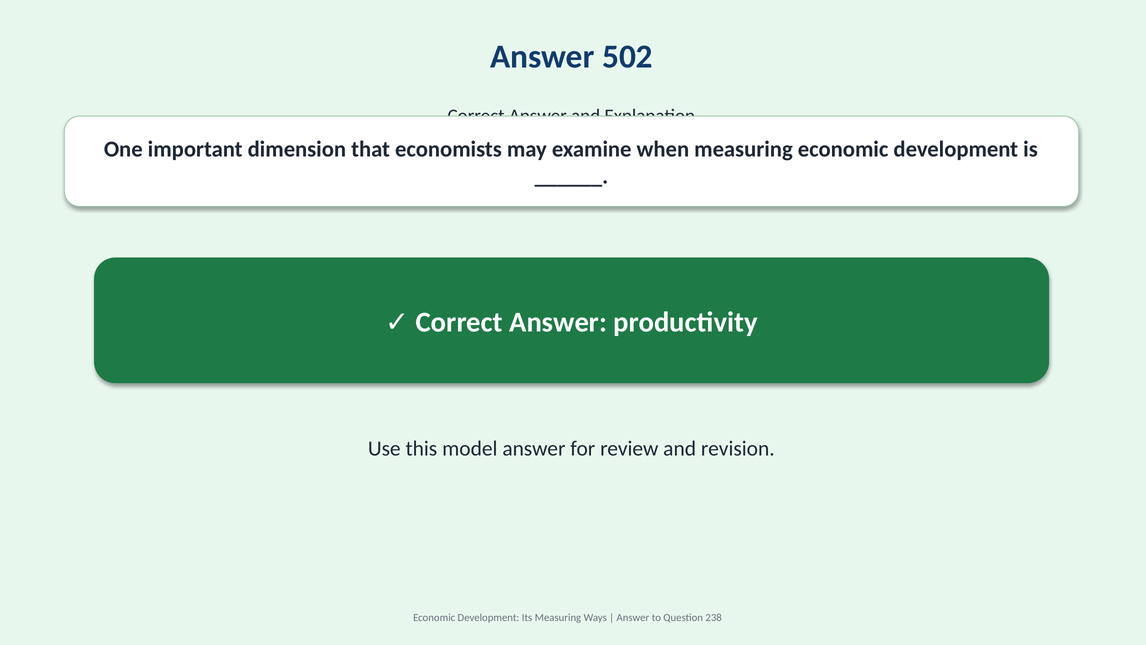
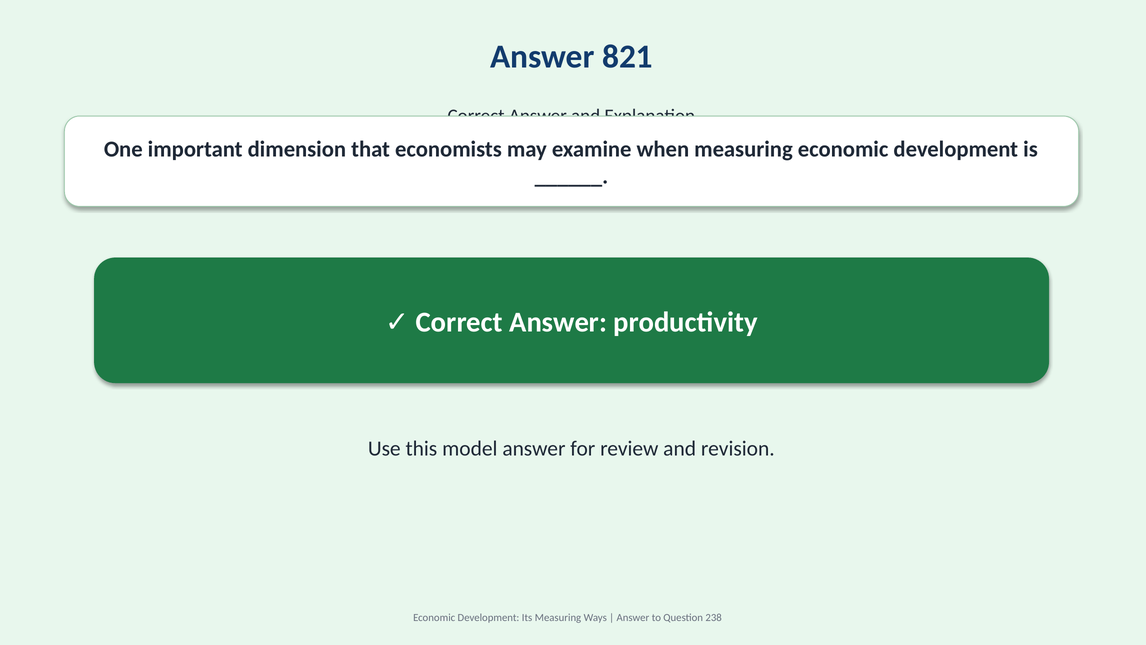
502: 502 -> 821 (627, 57)
